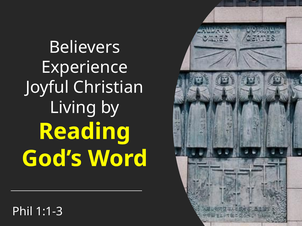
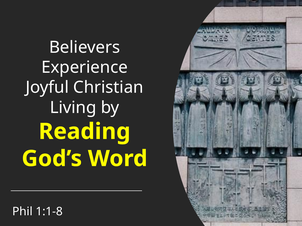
1:1-3: 1:1-3 -> 1:1-8 (49, 212)
